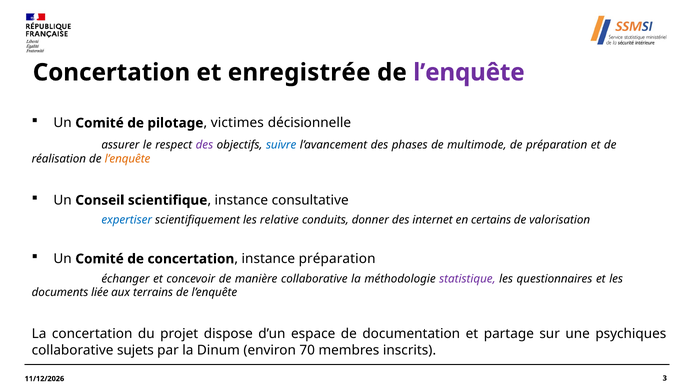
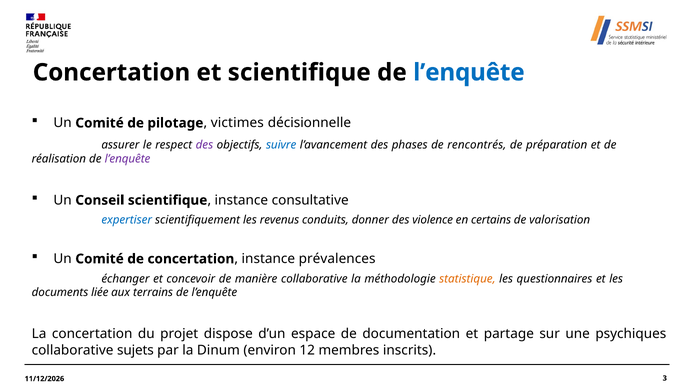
et enregistrée: enregistrée -> scientifique (299, 72)
l’enquête colour: purple -> blue (469, 72)
multimode: multimode -> rencontrés (477, 145)
l’enquête colour: orange -> purple (127, 159)
relative: relative -> revenus (279, 220)
internet: internet -> violence (433, 220)
instance préparation: préparation -> prévalences (337, 259)
statistique colour: purple -> orange (467, 279)
70: 70 -> 12 (307, 350)
